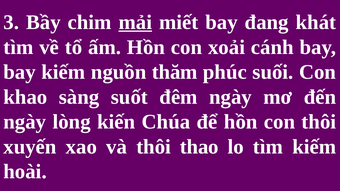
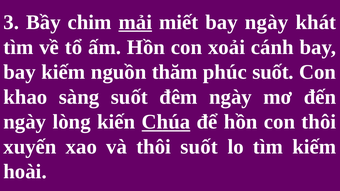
bay đang: đang -> ngày (267, 22)
phúc suối: suối -> suốt (273, 72)
Chúa underline: none -> present (166, 122)
thôi thao: thao -> suốt (199, 147)
